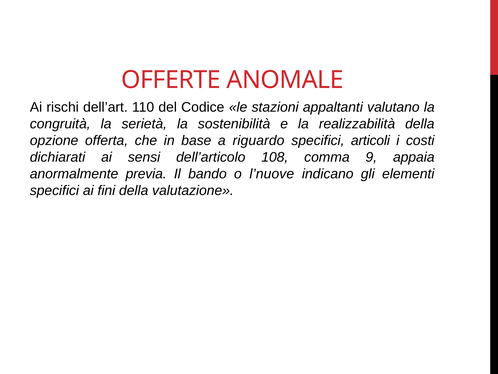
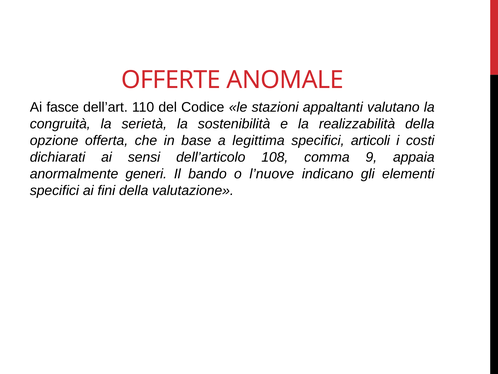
rischi: rischi -> fasce (63, 107)
riguardo: riguardo -> legittima (259, 140)
previa: previa -> generi (146, 174)
